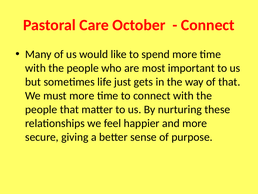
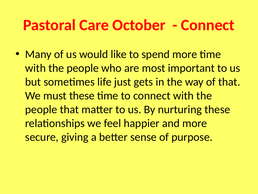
must more: more -> these (82, 95)
